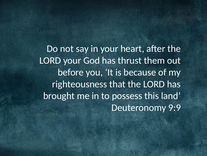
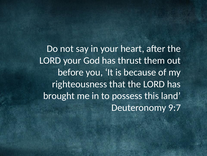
9:9: 9:9 -> 9:7 (175, 107)
